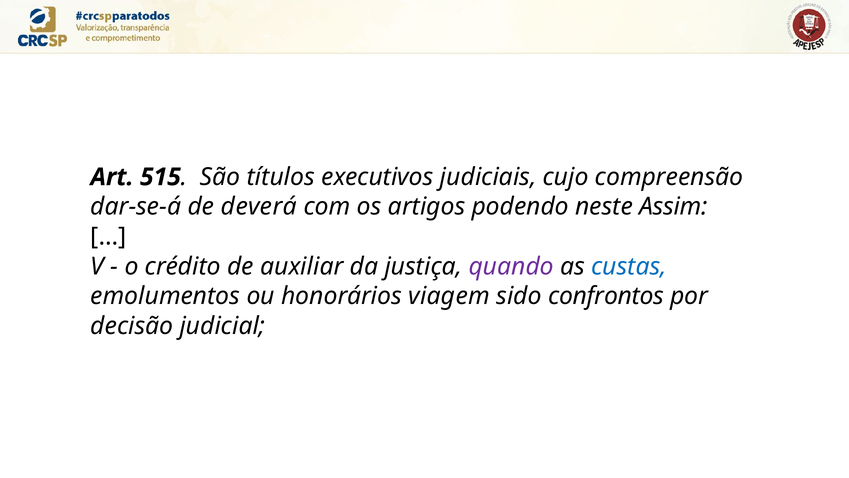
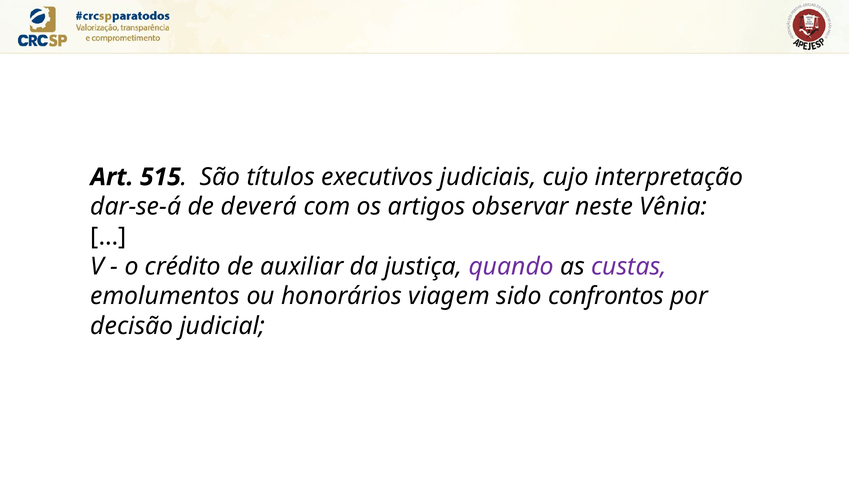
compreensão: compreensão -> interpretação (669, 177)
podendo: podendo -> observar (520, 207)
Assim: Assim -> Vênia (673, 207)
custas colour: blue -> purple (629, 266)
